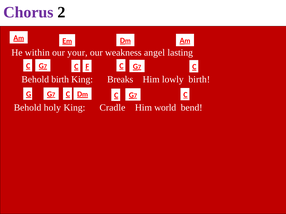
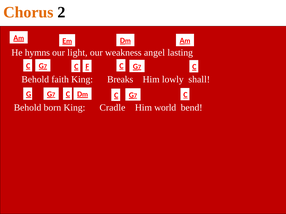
Chorus colour: purple -> orange (28, 12)
within: within -> hymns (37, 53)
your: your -> light (77, 53)
Behold birth: birth -> faith (60, 80)
lowly birth: birth -> shall (199, 80)
holy: holy -> born (52, 108)
